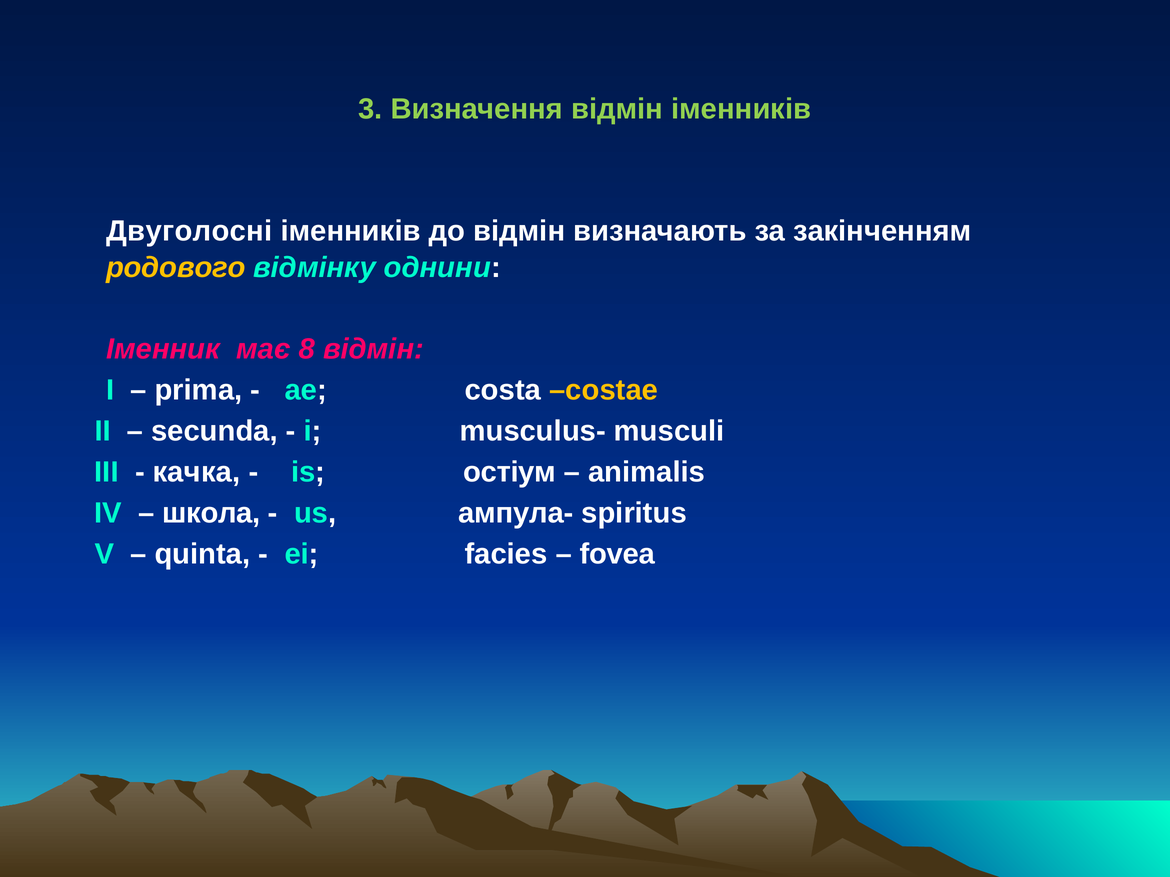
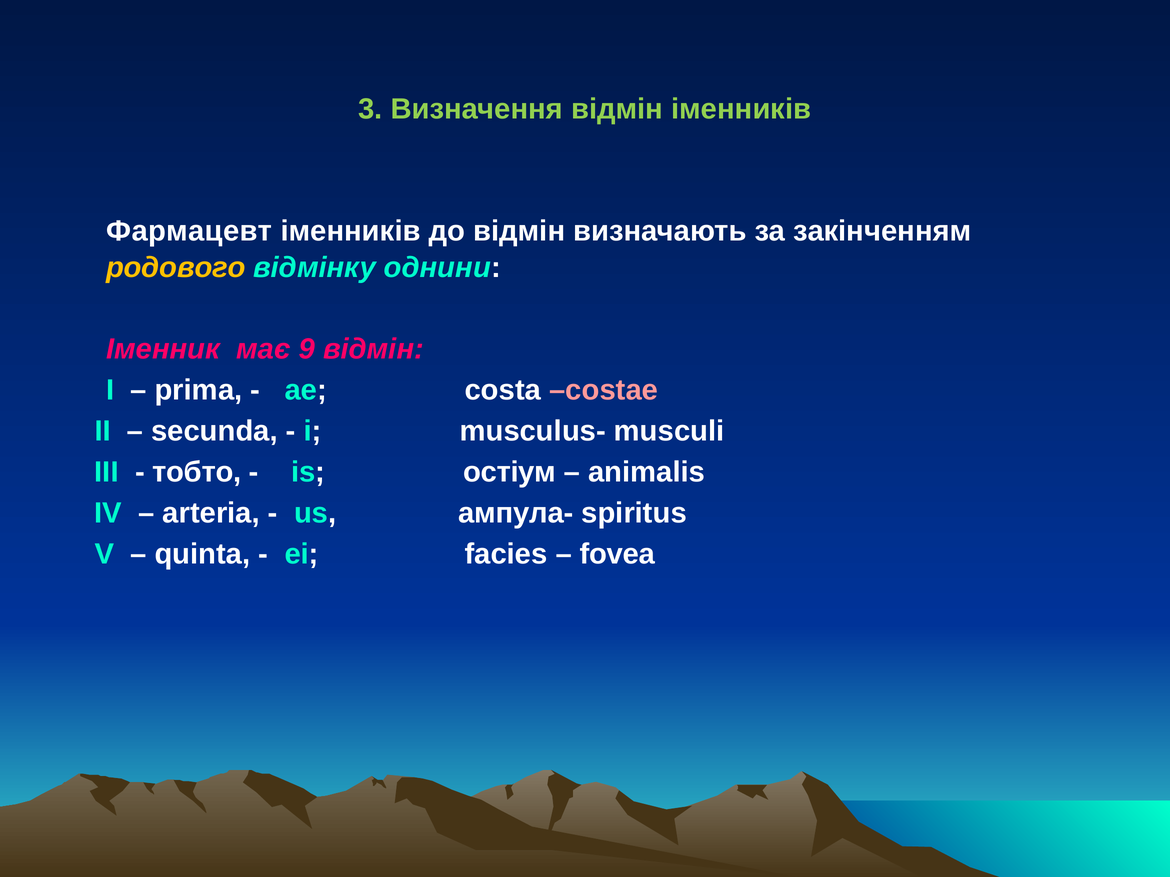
Двуголосні: Двуголосні -> Фармацевт (189, 231)
8: 8 -> 9 (307, 350)
costae colour: yellow -> pink (604, 390)
качка: качка -> тобто (197, 472)
школа: школа -> arteria (211, 513)
